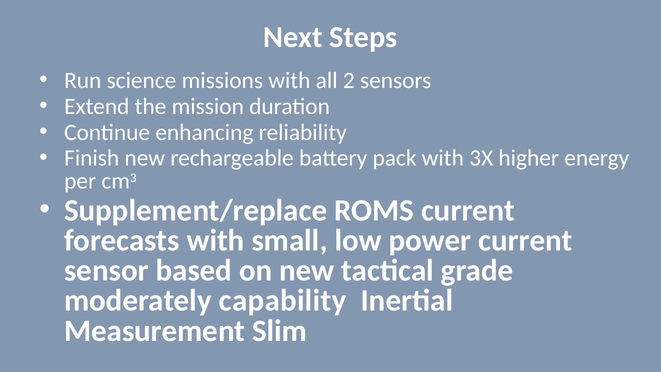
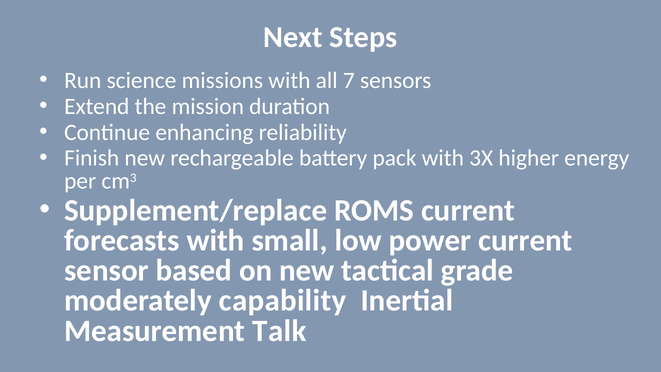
2: 2 -> 7 (349, 81)
Slim: Slim -> Talk (279, 331)
